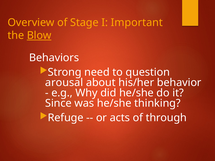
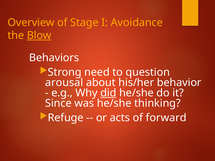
Important: Important -> Avoidance (137, 23)
did underline: none -> present (108, 93)
through: through -> forward (166, 118)
